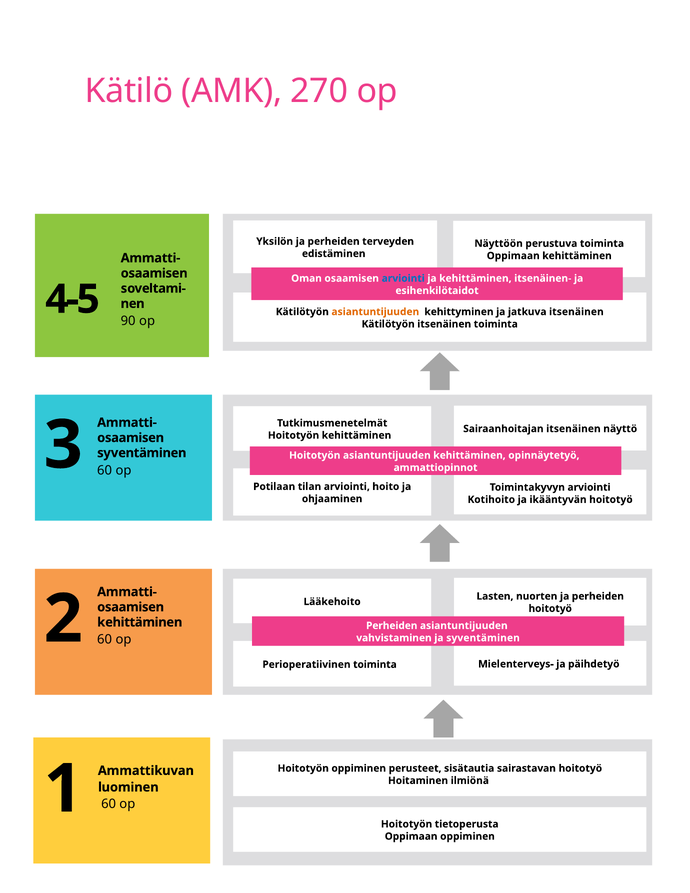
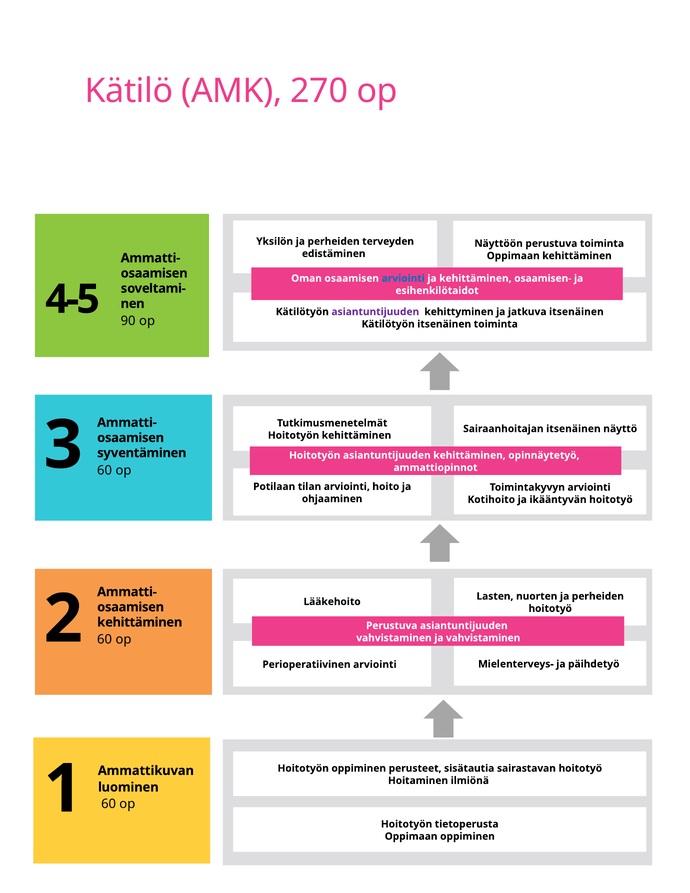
itsenäinen-: itsenäinen- -> osaamisen- (543, 278)
asiantuntijuuden colour: orange -> purple (375, 312)
Perheiden: Perheiden -> Perustuva (392, 626)
ja syventäminen: syventäminen -> vahvistaminen (483, 638)
Perioperatiivinen toiminta: toiminta -> arviointi (375, 665)
